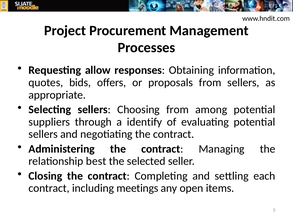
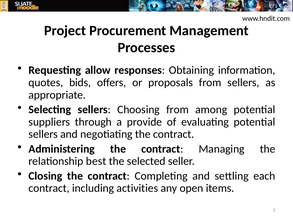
identify: identify -> provide (144, 122)
meetings: meetings -> activities (137, 188)
